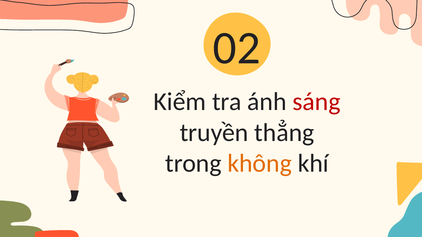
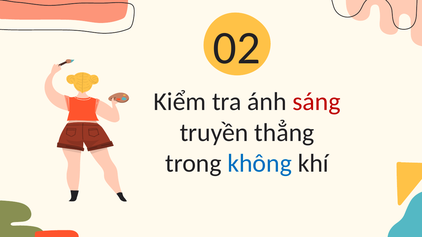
không colour: orange -> blue (260, 164)
